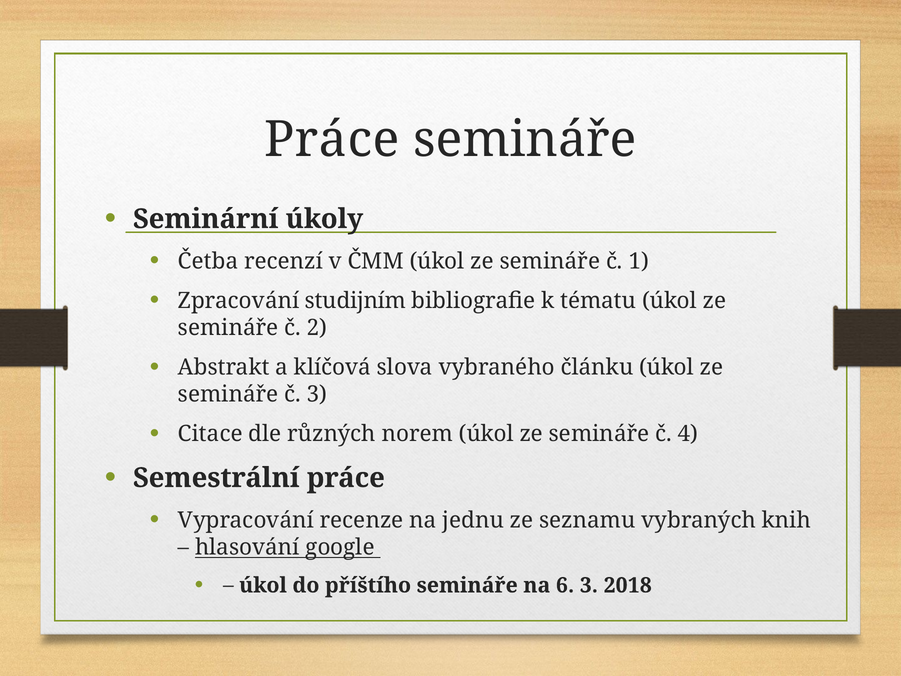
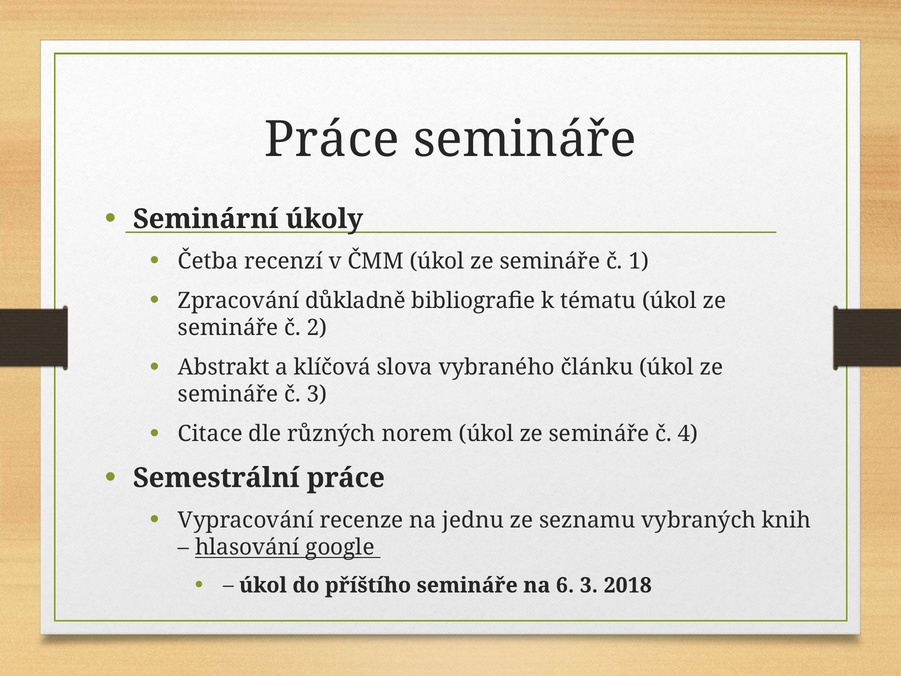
studijním: studijním -> důkladně (355, 301)
